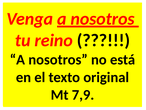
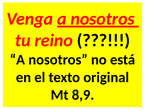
7,9: 7,9 -> 8,9 (83, 94)
